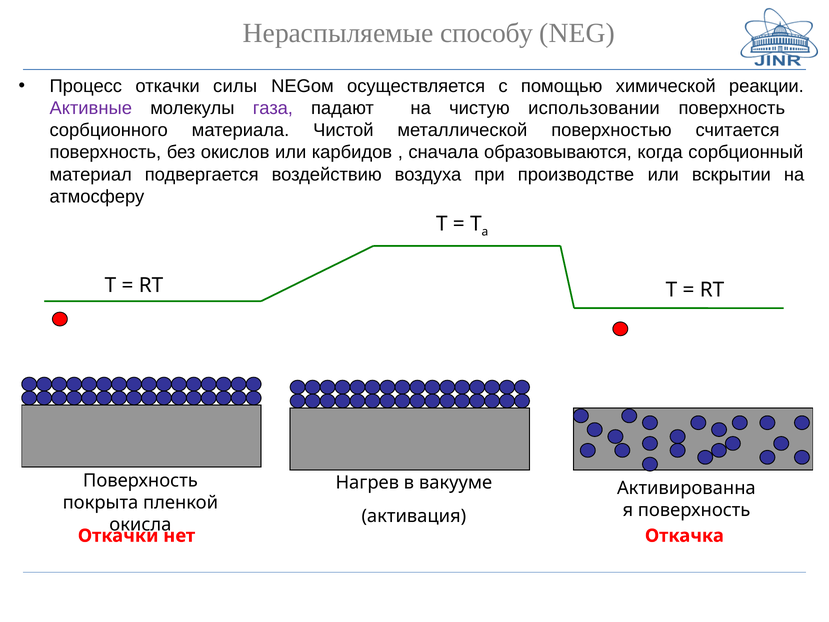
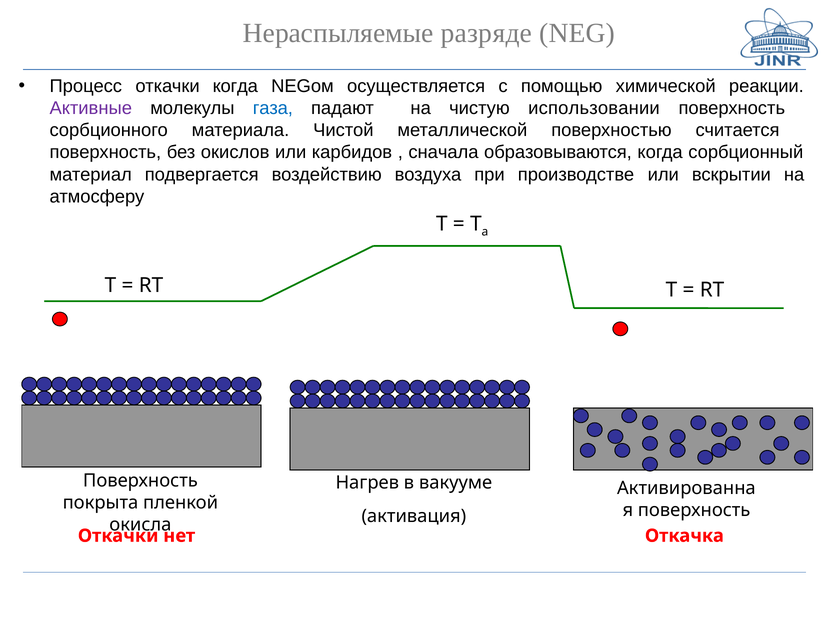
способу: способу -> разряде (486, 33)
откачки силы: силы -> когда (235, 86)
газа colour: purple -> blue (273, 108)
